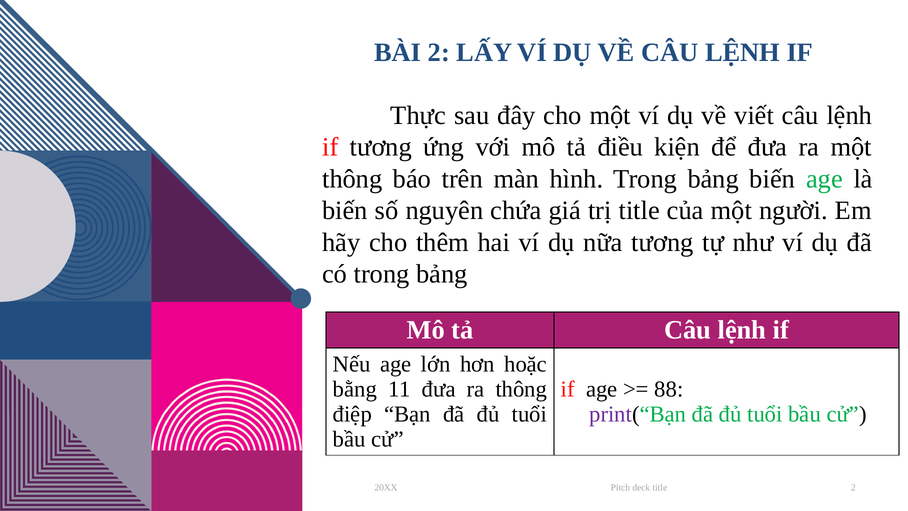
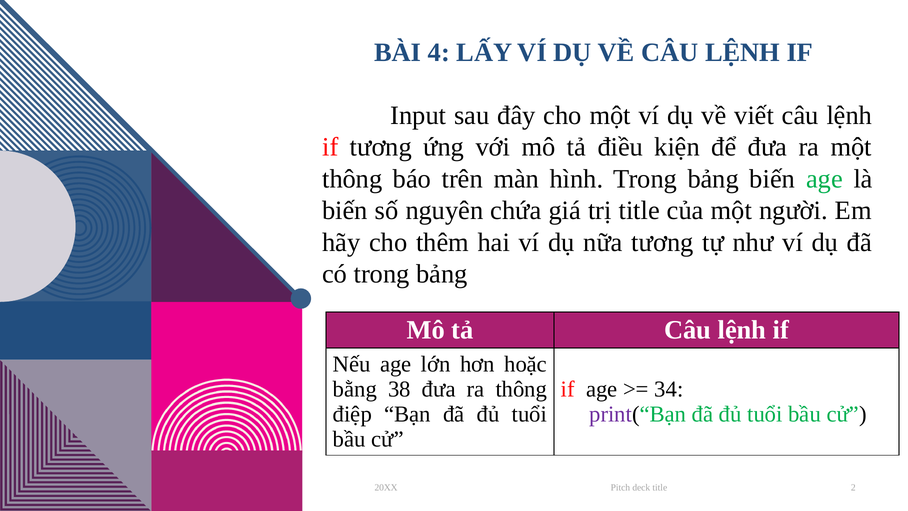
BÀI 2: 2 -> 4 (439, 52)
Thực: Thực -> Input (418, 115)
11: 11 -> 38 (399, 389)
88: 88 -> 34 (669, 389)
